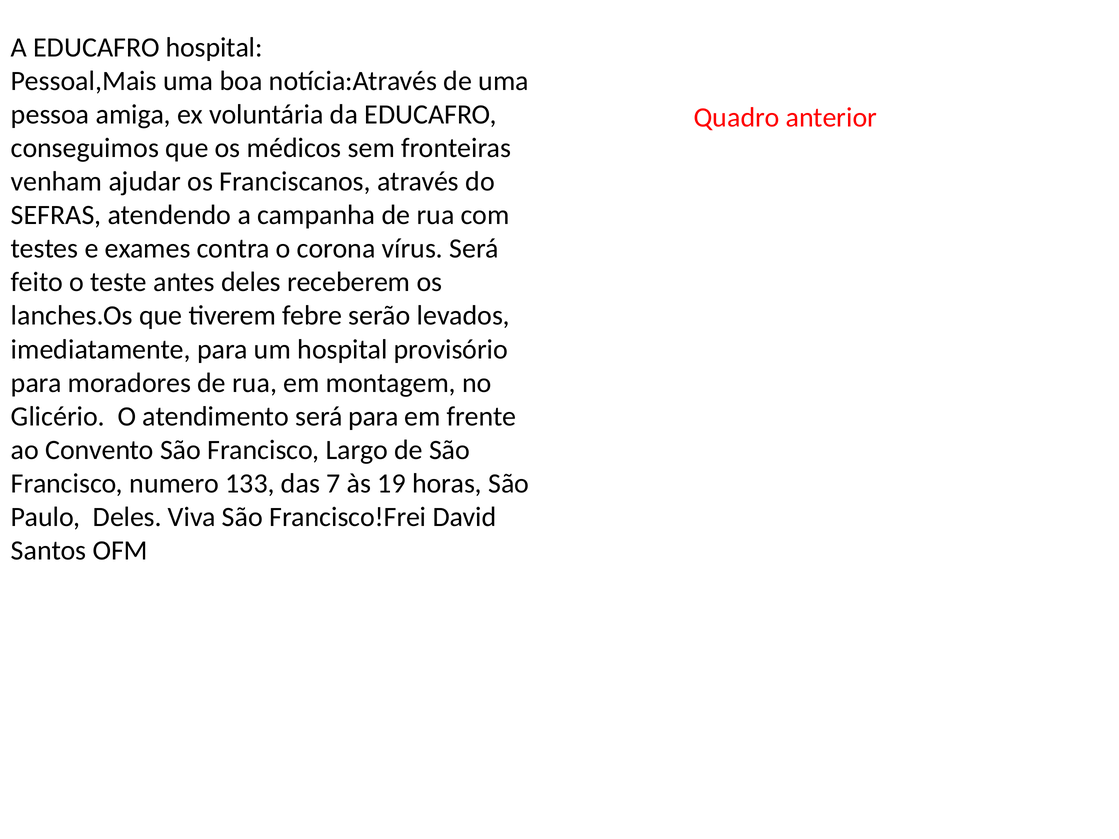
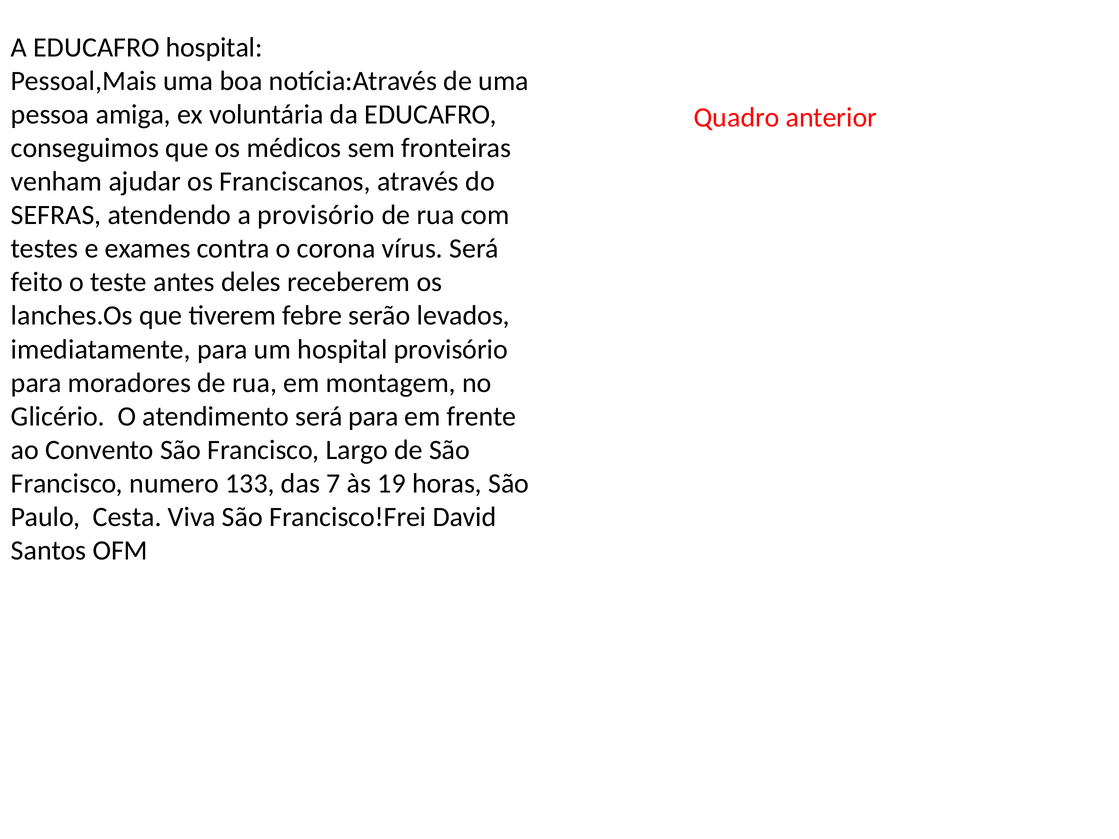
a campanha: campanha -> provisório (316, 215)
Paulo Deles: Deles -> Cesta (127, 517)
